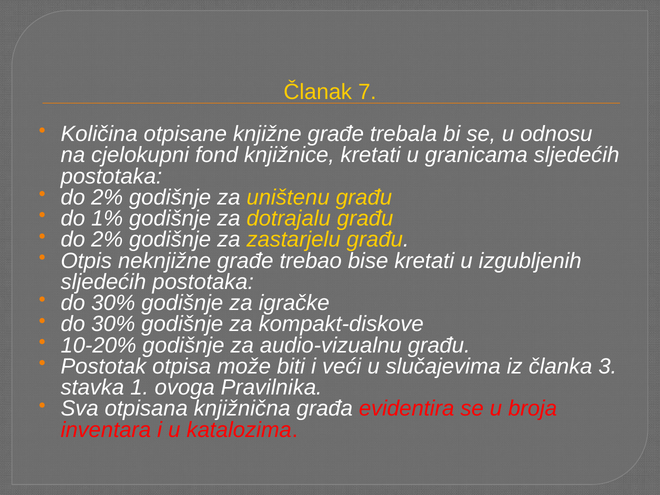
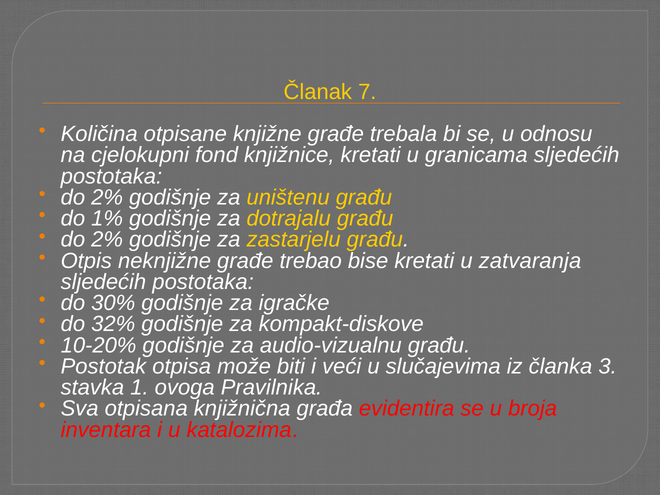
izgubljenih: izgubljenih -> zatvaranja (530, 261)
30%: 30% -> 32% (113, 324)
